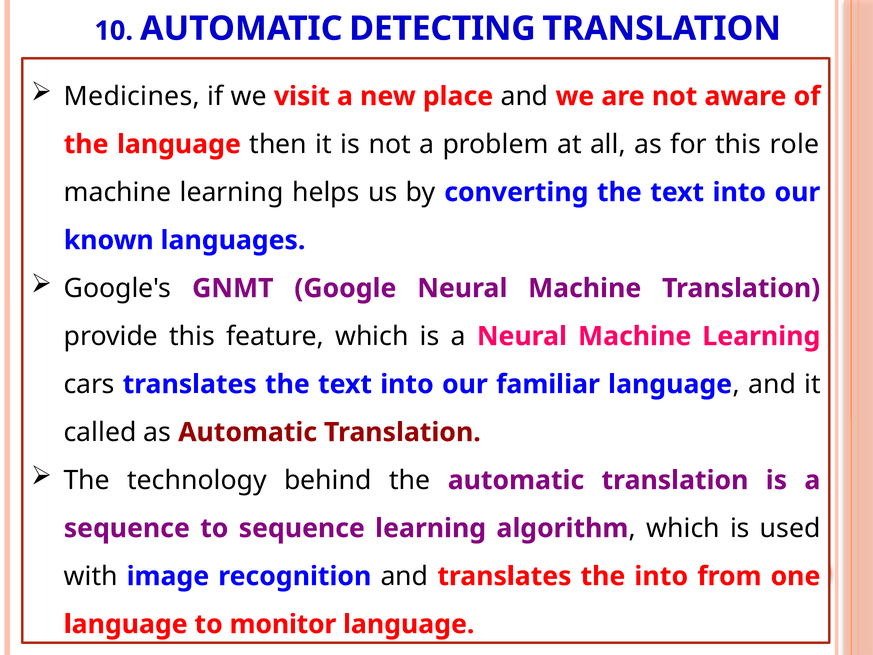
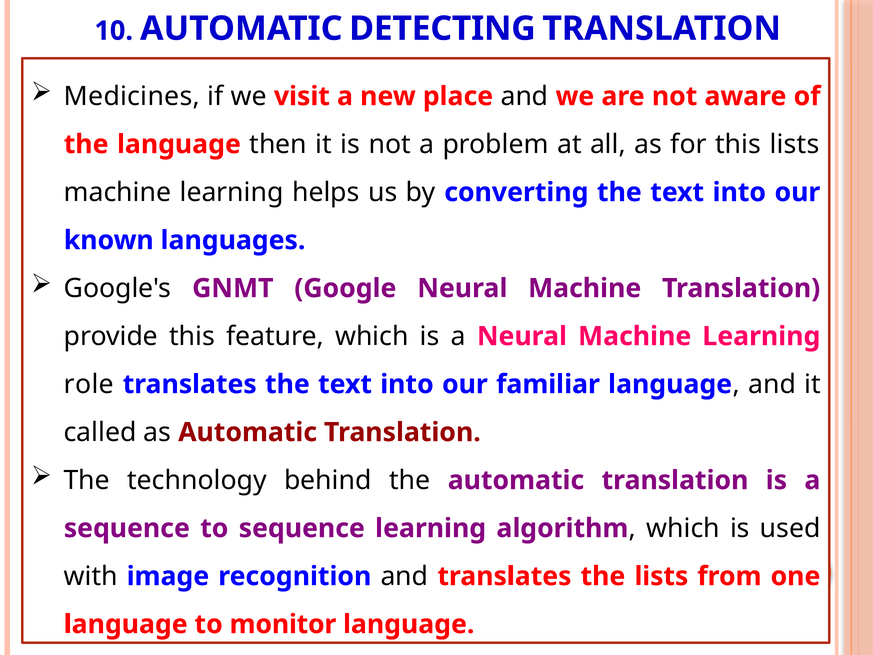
this role: role -> lists (795, 144)
cars: cars -> role (89, 384)
the into: into -> lists (661, 576)
